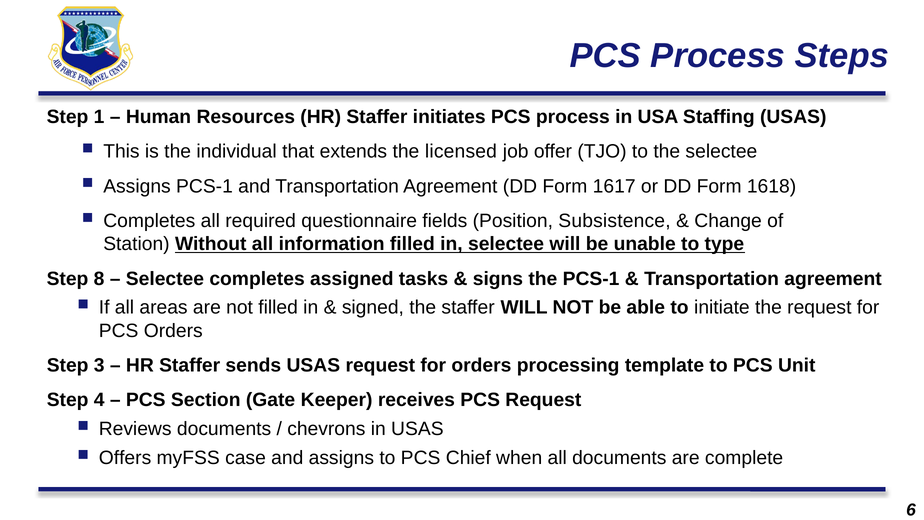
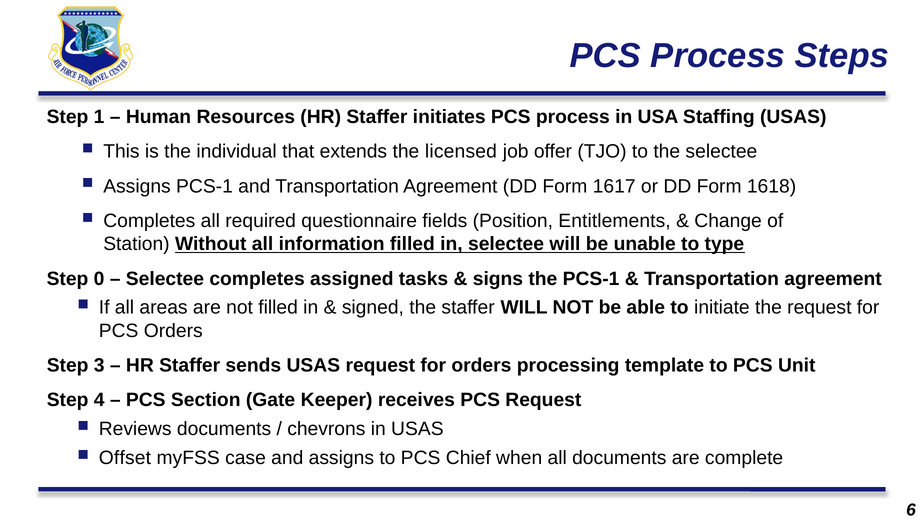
Subsistence: Subsistence -> Entitlements (615, 221)
8: 8 -> 0 (99, 279)
Offers: Offers -> Offset (125, 458)
